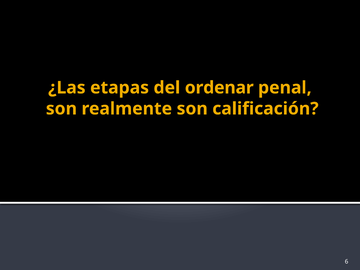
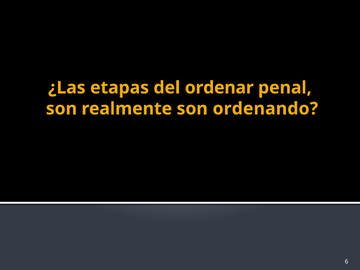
calificación: calificación -> ordenando (265, 109)
